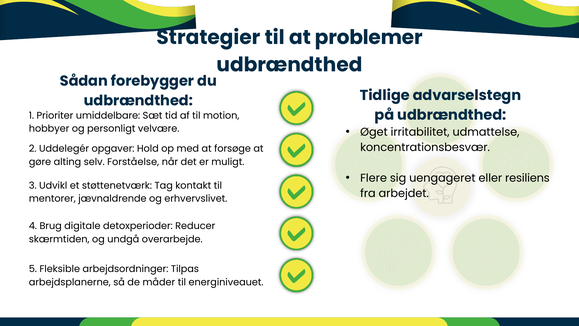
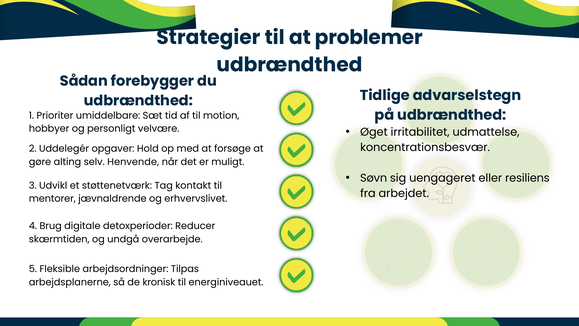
Forståelse: Forståelse -> Henvende (133, 162)
Flere: Flere -> Søvn (374, 178)
måder: måder -> kronisk (159, 282)
